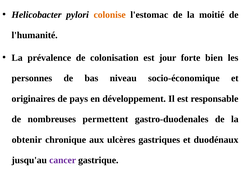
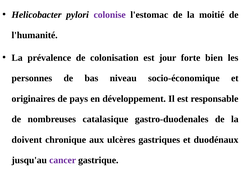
colonise colour: orange -> purple (110, 15)
permettent: permettent -> catalasique (105, 119)
obtenir: obtenir -> doivent (27, 140)
